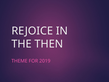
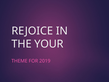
THEN: THEN -> YOUR (49, 44)
